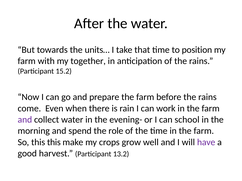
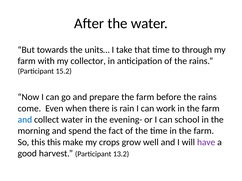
position: position -> through (197, 50)
together: together -> collector (88, 61)
and colour: purple -> blue (25, 120)
role: role -> fact (116, 131)
